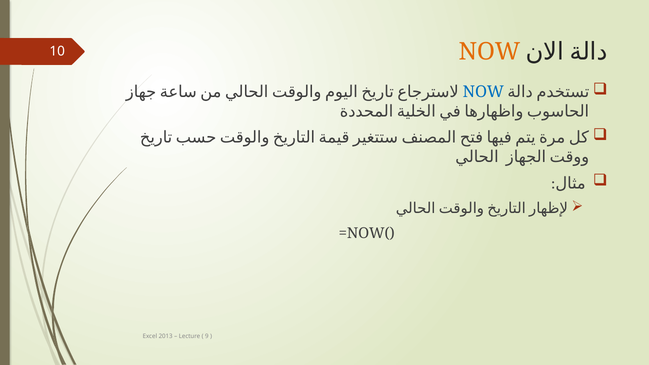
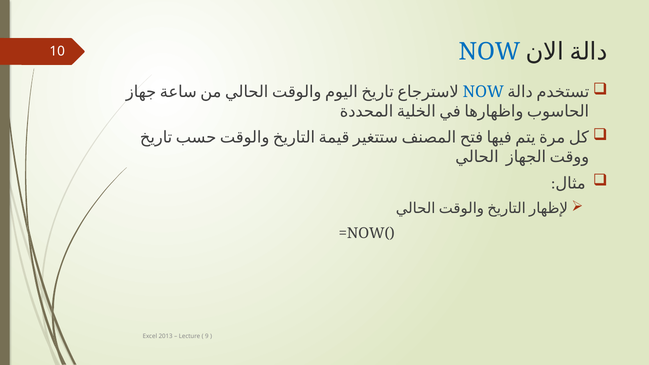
NOW colour: orange -> blue (489, 52)
